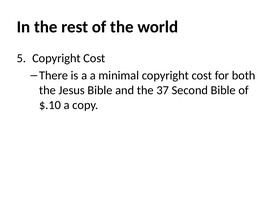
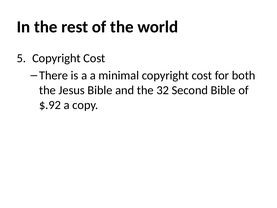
37: 37 -> 32 (163, 90)
$.10: $.10 -> $.92 (50, 105)
